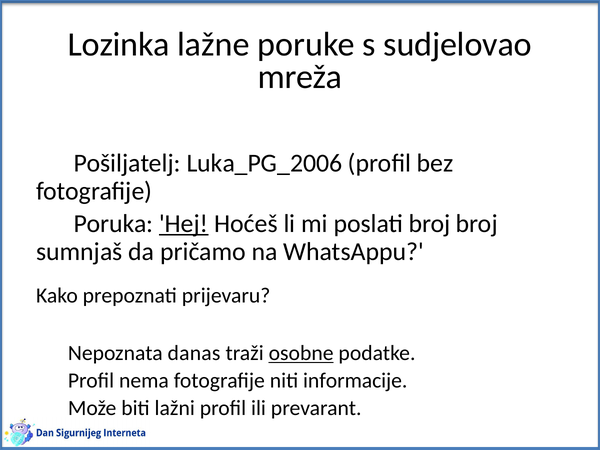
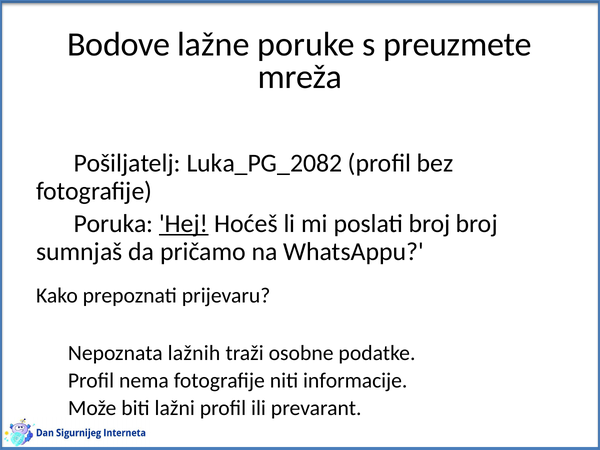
Lozinka: Lozinka -> Bodove (119, 44)
sudjelovao: sudjelovao -> preuzmete (458, 44)
Luka_PG_2006: Luka_PG_2006 -> Luka_PG_2082 (264, 163)
danas: danas -> lažnih (194, 353)
osobne underline: present -> none (301, 353)
